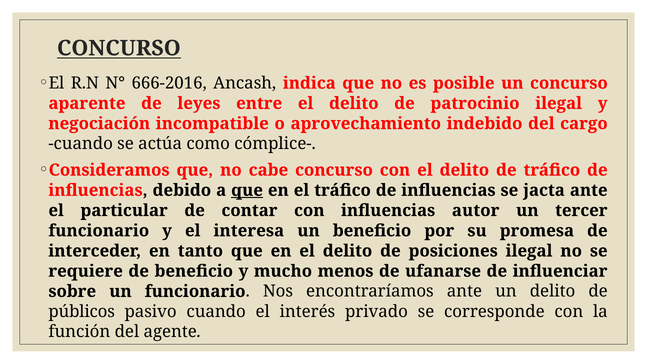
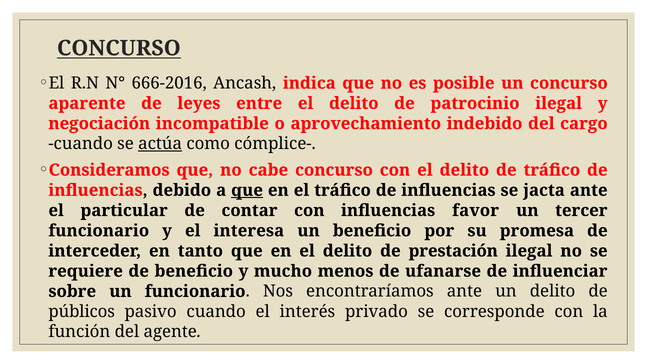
actúa underline: none -> present (160, 144)
autor: autor -> favor (476, 210)
posiciones: posiciones -> prestación (453, 251)
